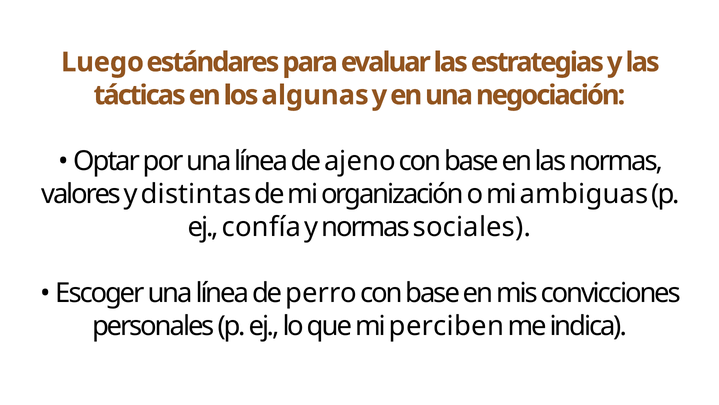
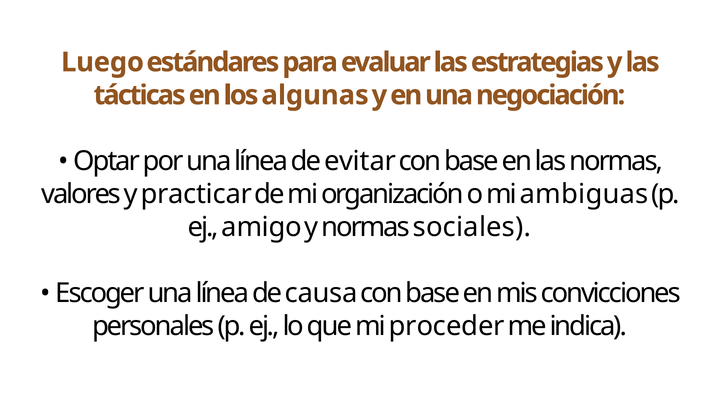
ajeno: ajeno -> evitar (360, 161)
distintas: distintas -> practicar (196, 194)
confía: confía -> amigo (262, 227)
perro: perro -> causa (321, 293)
perciben: perciben -> proceder (447, 326)
